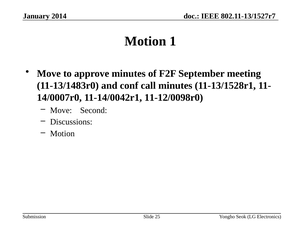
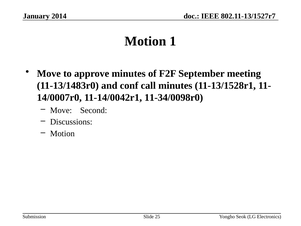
11-12/0098r0: 11-12/0098r0 -> 11-34/0098r0 (174, 98)
